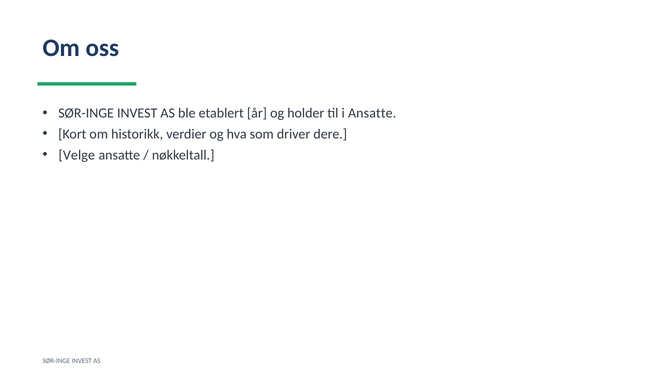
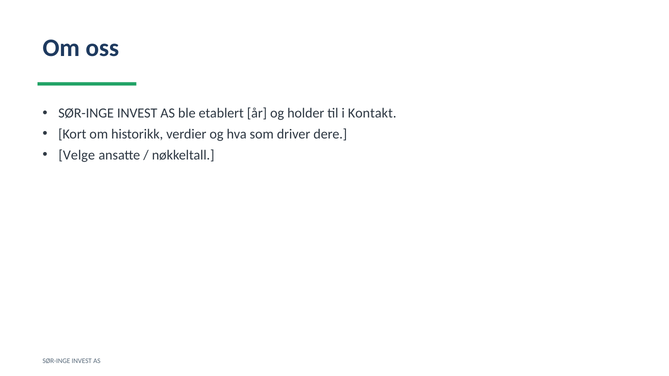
i Ansatte: Ansatte -> Kontakt (372, 113)
